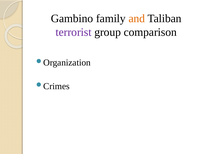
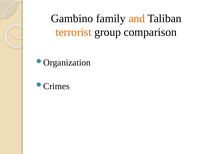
terrorist colour: purple -> orange (74, 32)
